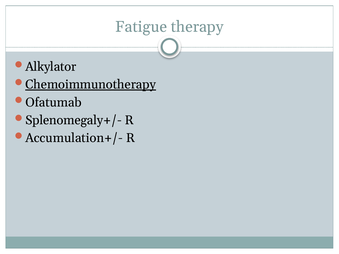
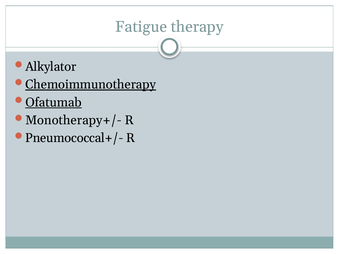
Ofatumab underline: none -> present (53, 102)
Splenomegaly+/-: Splenomegaly+/- -> Monotherapy+/- (73, 120)
Accumulation+/-: Accumulation+/- -> Pneumococcal+/- (74, 138)
